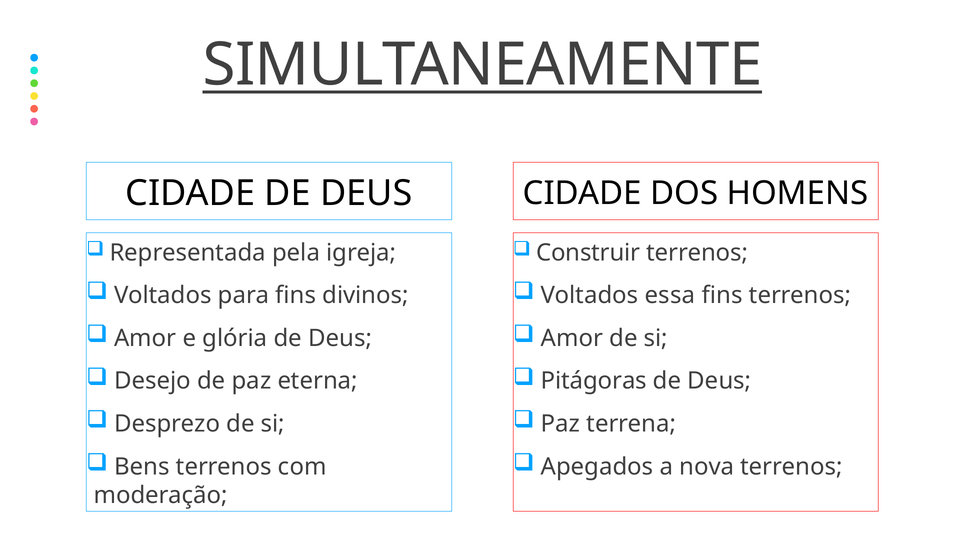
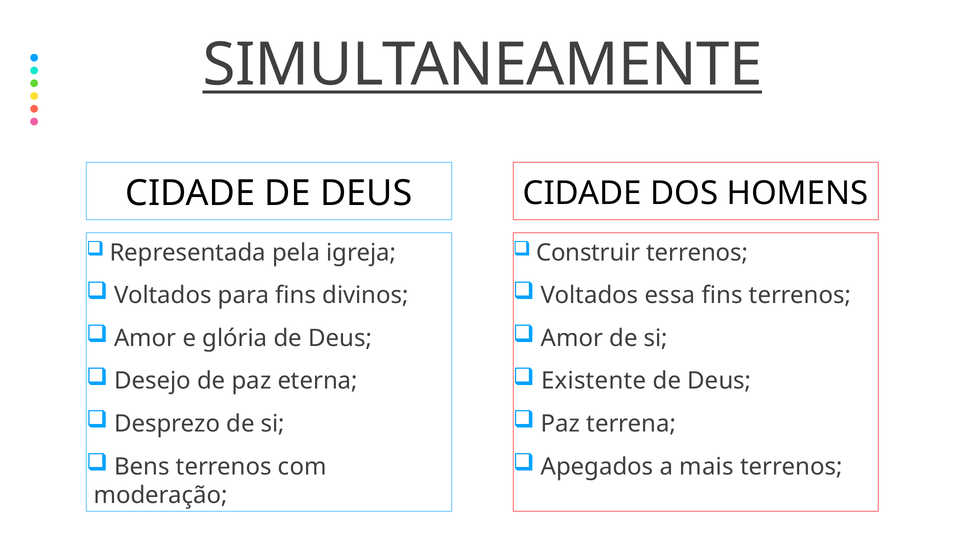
Pitágoras: Pitágoras -> Existente (594, 381)
nova: nova -> mais (707, 467)
